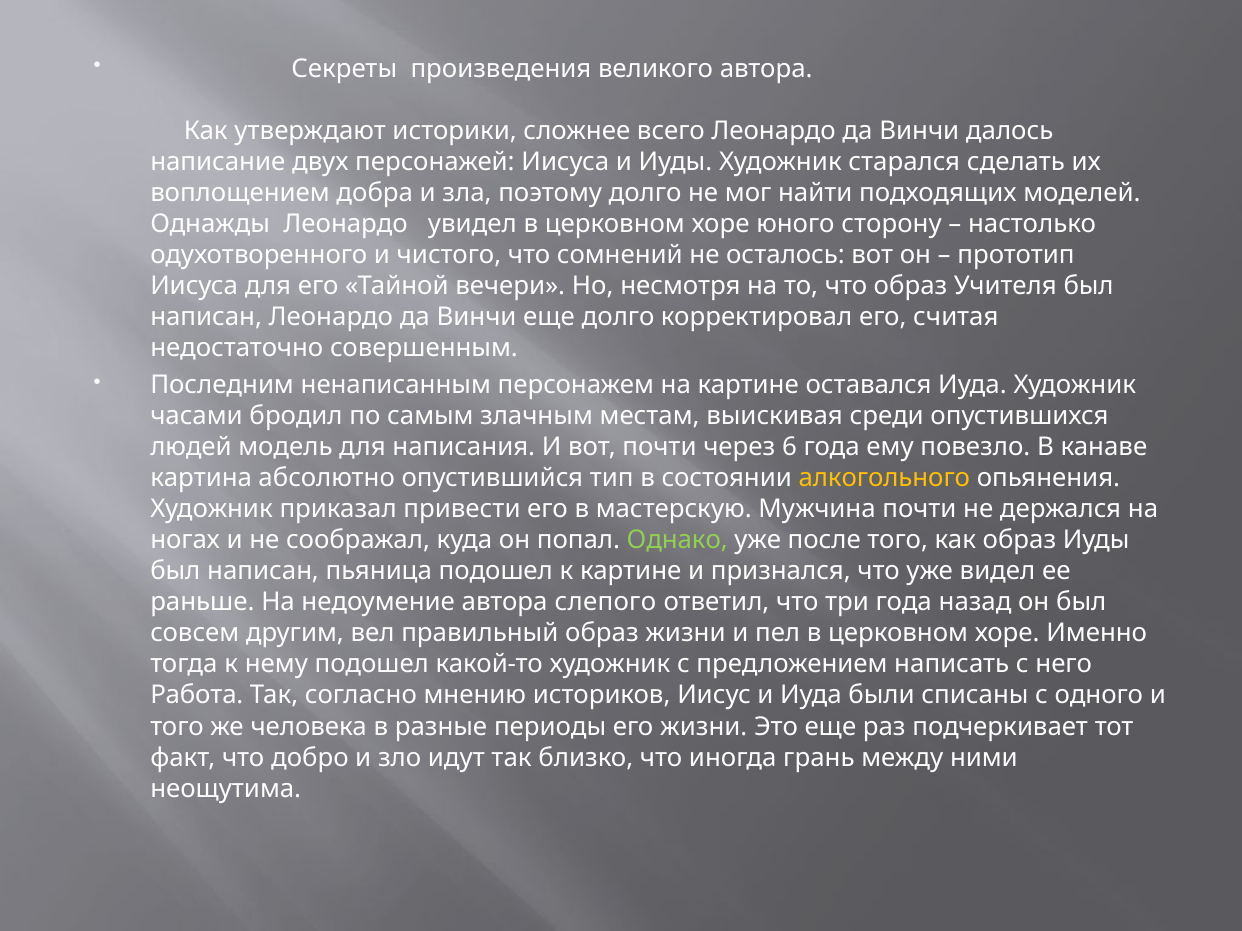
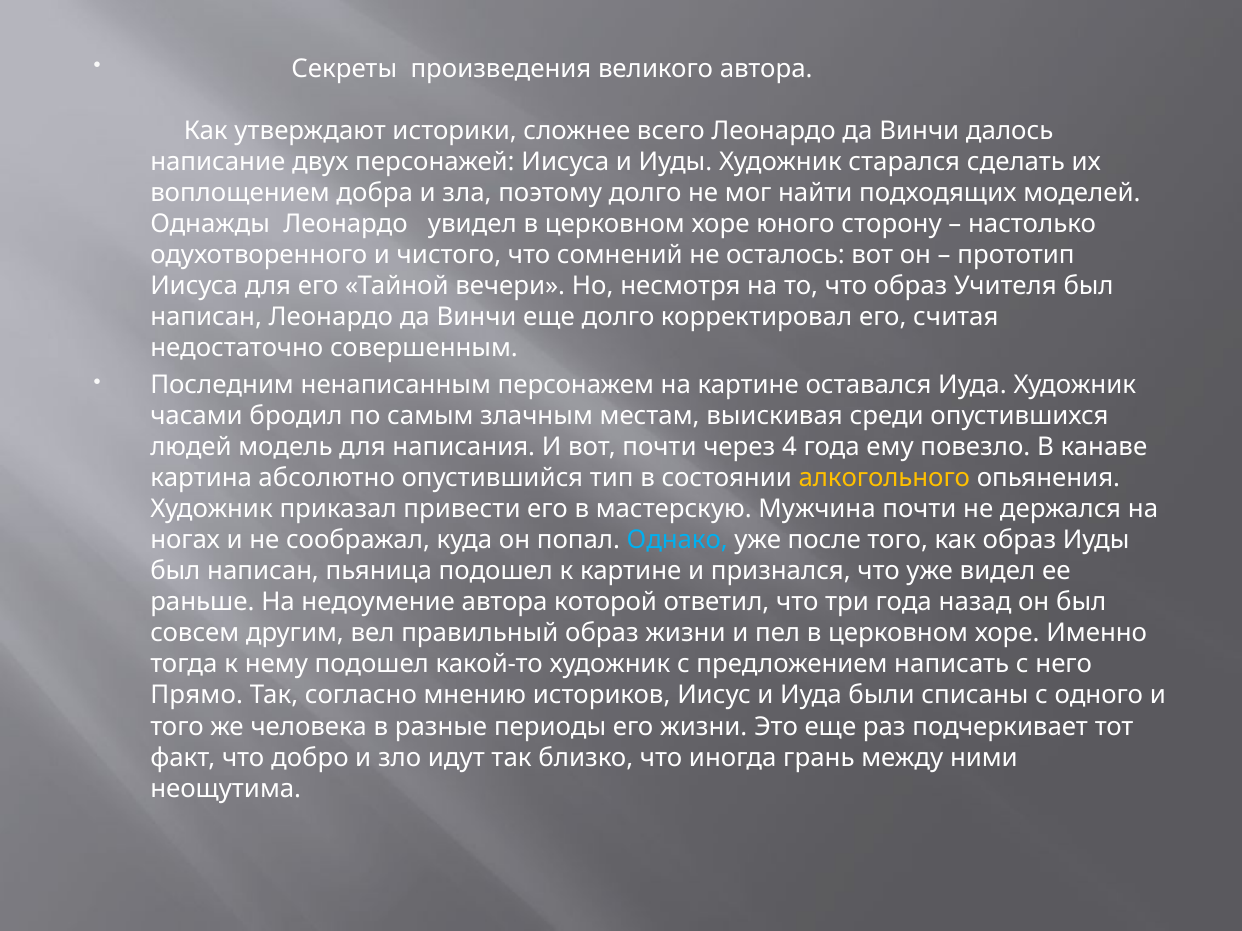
6: 6 -> 4 (789, 447)
Однако colour: light green -> light blue (677, 541)
слепого: слепого -> которой (606, 603)
Работа: Работа -> Прямо (197, 696)
